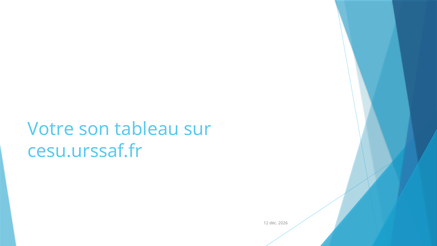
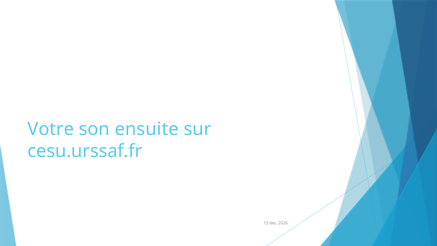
tableau: tableau -> ensuite (147, 129)
